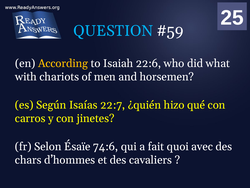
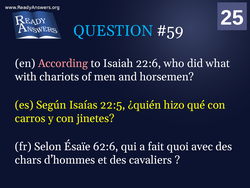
According colour: yellow -> pink (63, 63)
22:7: 22:7 -> 22:5 (113, 105)
74:6: 74:6 -> 62:6 (106, 146)
